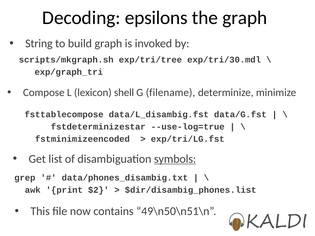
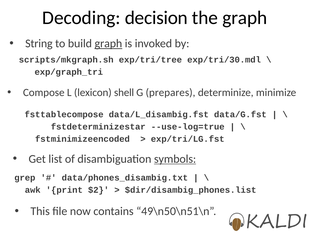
epsilons: epsilons -> decision (156, 18)
graph underline: none -> present (108, 44)
filename: filename -> prepares (171, 93)
